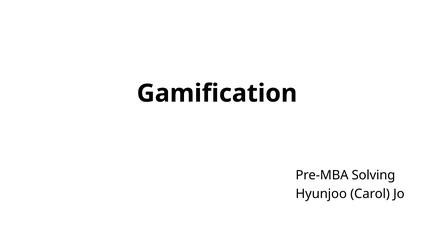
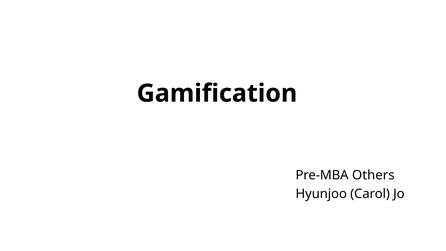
Solving: Solving -> Others (373, 175)
